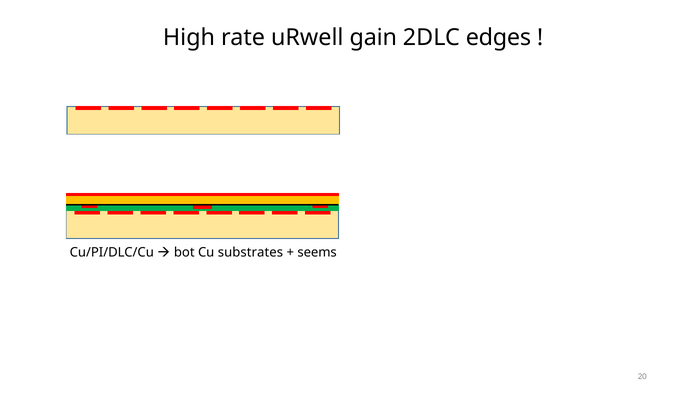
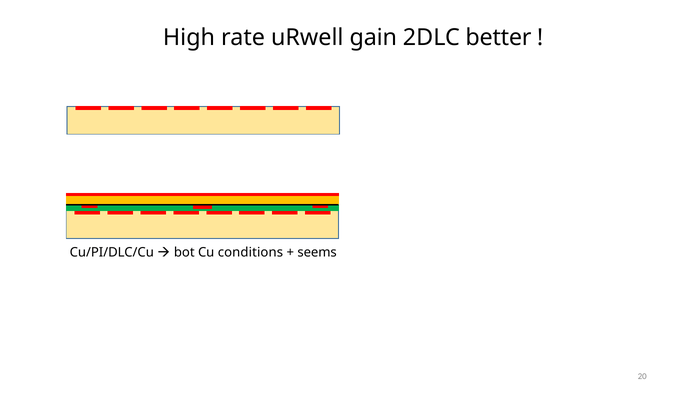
edges: edges -> better (498, 38)
substrates: substrates -> conditions (250, 252)
